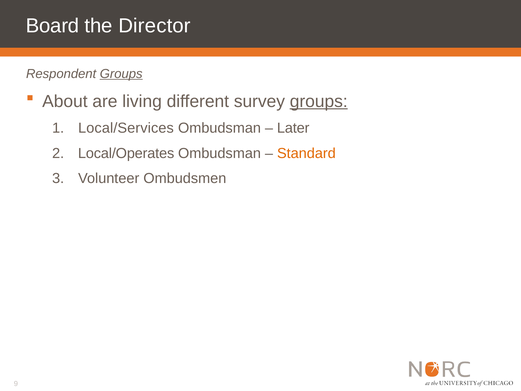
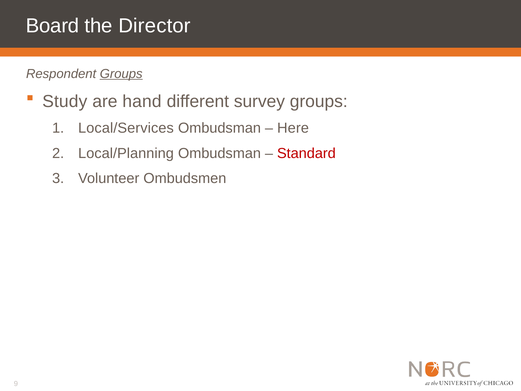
About: About -> Study (65, 101)
living: living -> hand (142, 101)
groups underline: present -> none (319, 101)
Later: Later -> Here (293, 128)
Local/Operates: Local/Operates -> Local/Planning (126, 153)
Standard colour: orange -> red (306, 153)
